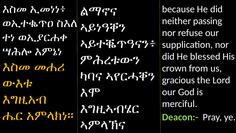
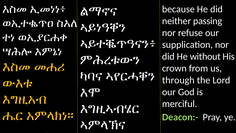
blessed: blessed -> without (205, 56)
gracious: gracious -> through (178, 80)
